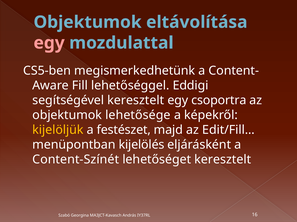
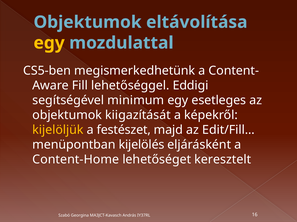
egy colour: pink -> yellow (49, 43)
segítségével keresztelt: keresztelt -> minimum (136, 101)
csoportra: csoportra -> esetleges (219, 101)
lehetősége: lehetősége -> kiigazítását (138, 115)
Content-Színét: Content-Színét -> Content-Home (76, 160)
